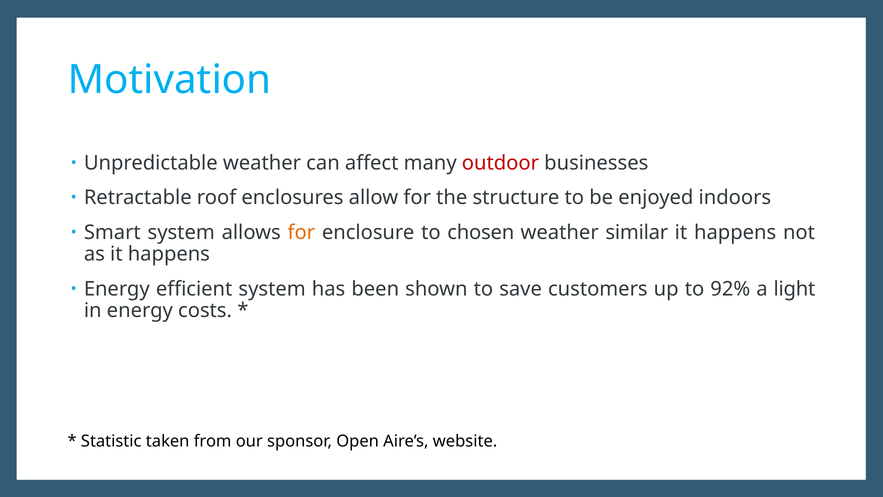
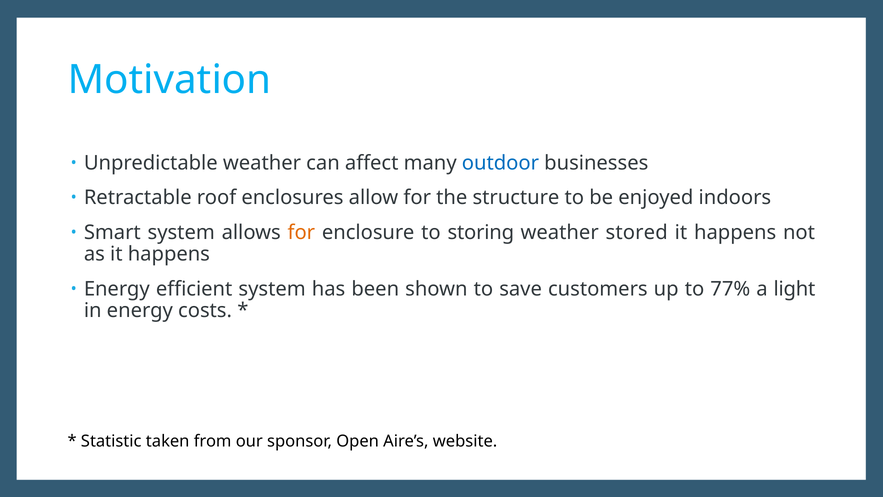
outdoor colour: red -> blue (500, 163)
chosen: chosen -> storing (481, 232)
similar: similar -> stored (637, 232)
92%: 92% -> 77% (730, 289)
